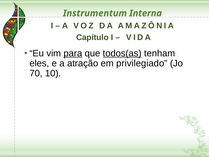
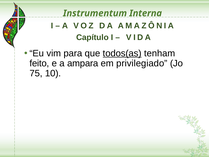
para underline: present -> none (73, 53)
eles: eles -> feito (39, 63)
atração: atração -> ampara (83, 63)
70: 70 -> 75 (36, 73)
